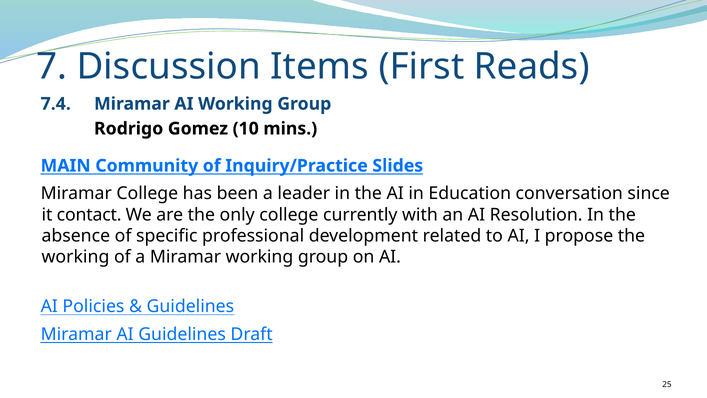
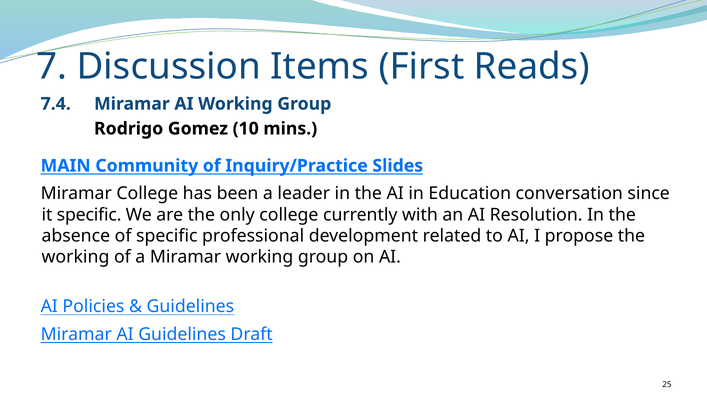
it contact: contact -> specific (89, 215)
